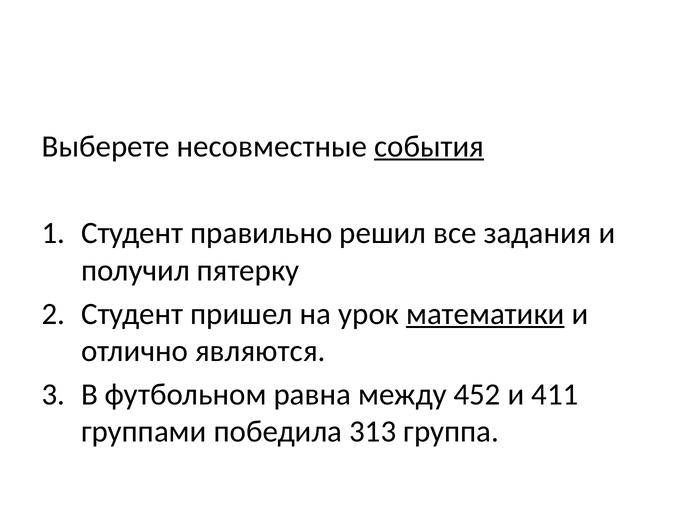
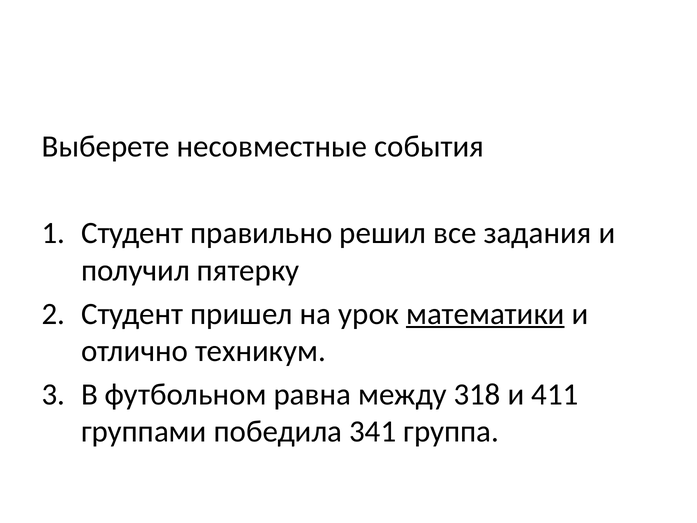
события underline: present -> none (429, 146)
являются: являются -> техникум (260, 351)
452: 452 -> 318 (477, 394)
313: 313 -> 341 (373, 432)
